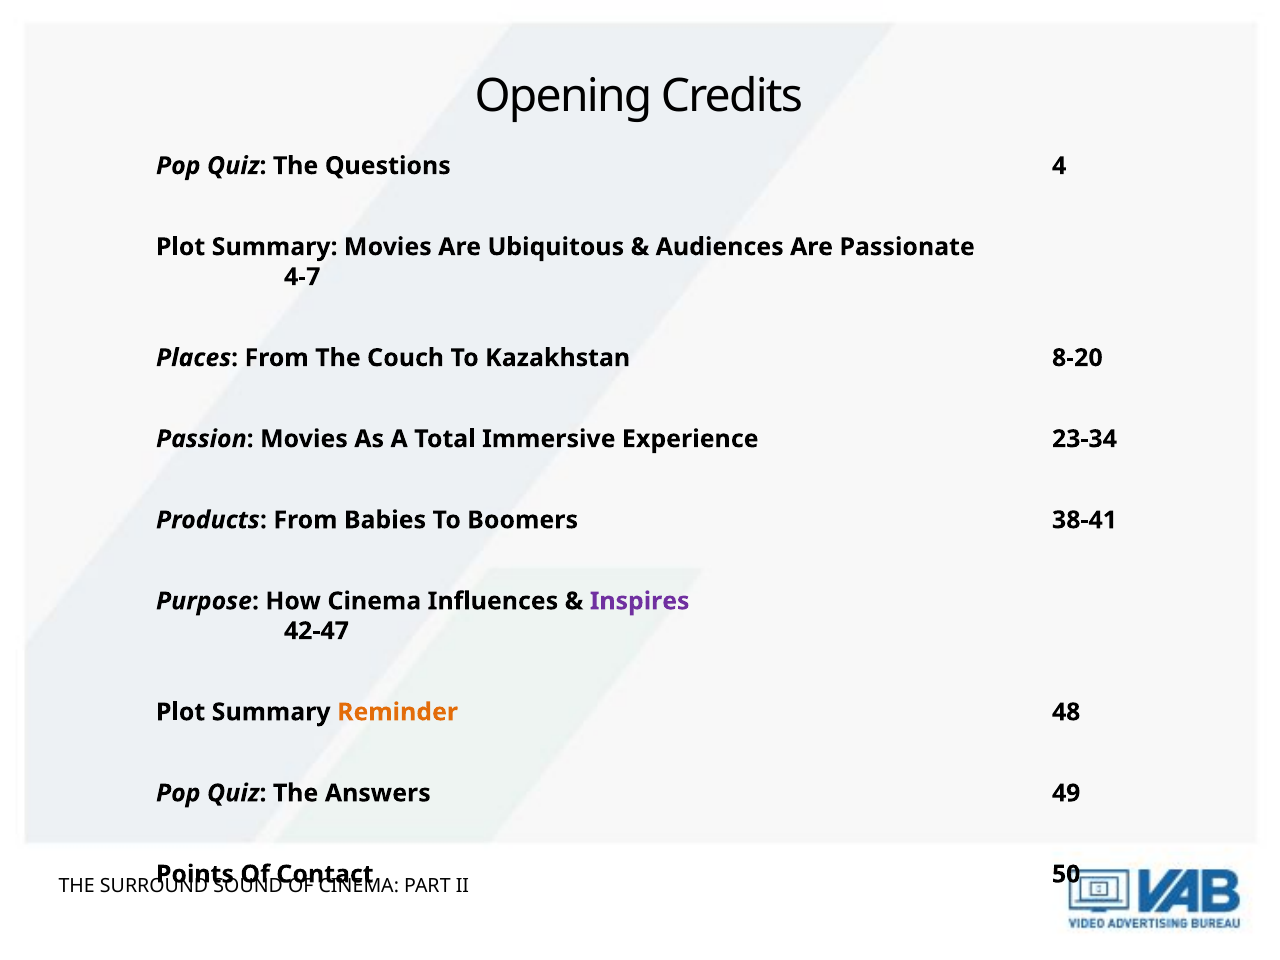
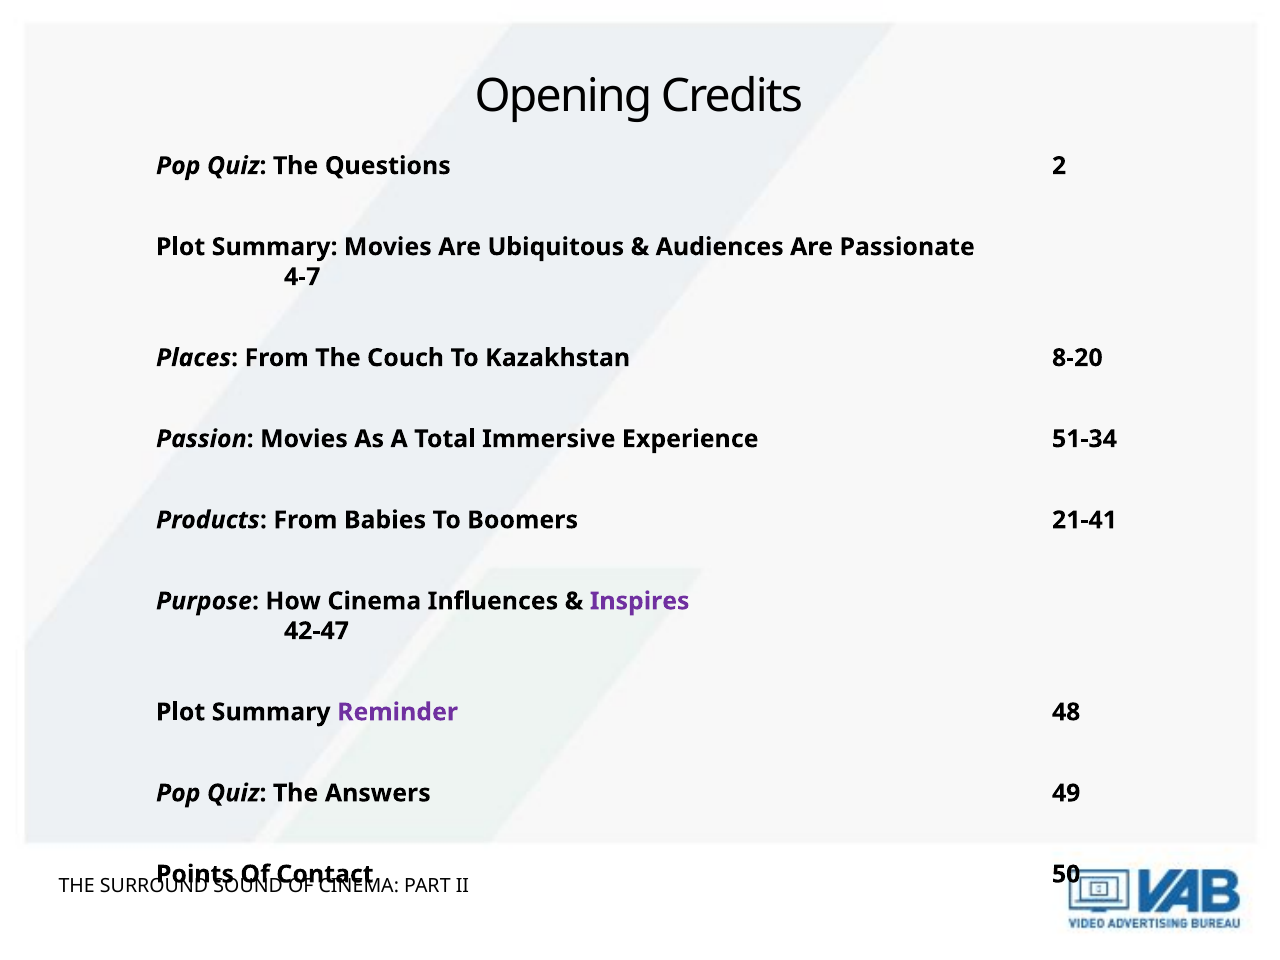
4: 4 -> 2 (1059, 166)
23-34: 23-34 -> 51-34 (1085, 439)
38-41: 38-41 -> 21-41 (1085, 520)
Reminder colour: orange -> purple (398, 712)
